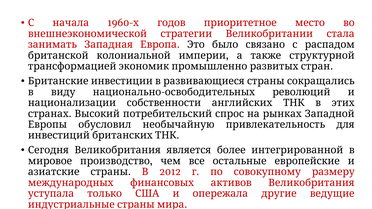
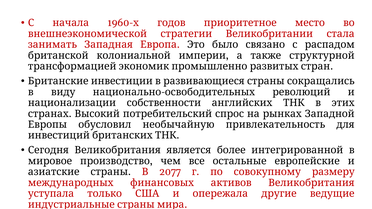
2012: 2012 -> 2077 (170, 172)
